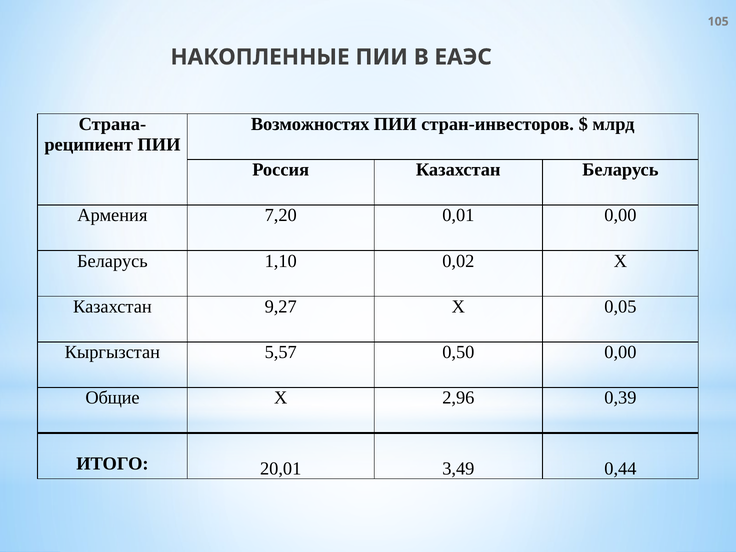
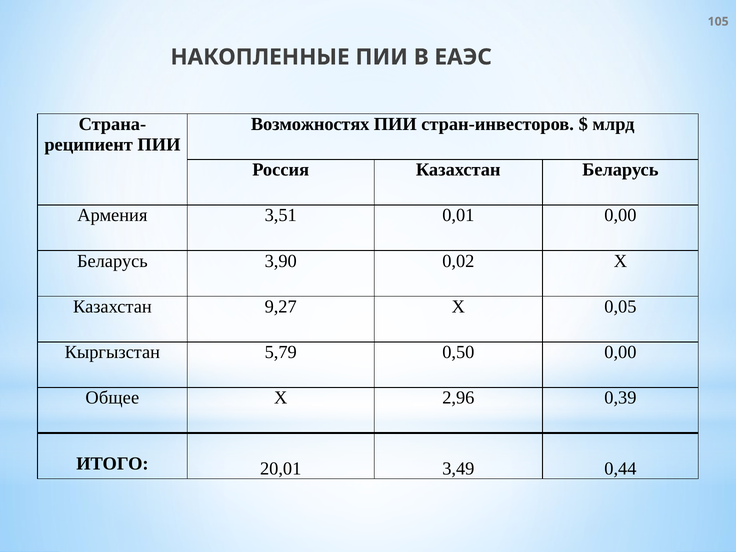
7,20: 7,20 -> 3,51 (281, 215)
1,10: 1,10 -> 3,90 (281, 261)
5,57: 5,57 -> 5,79 (281, 352)
Общие: Общие -> Общее (112, 398)
